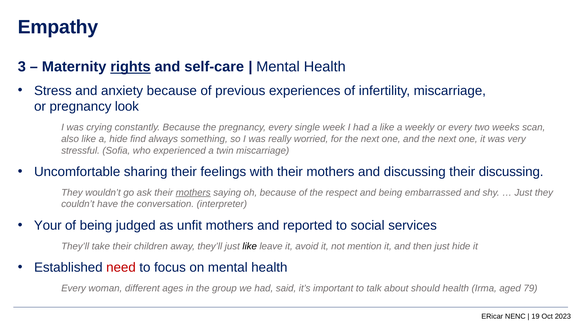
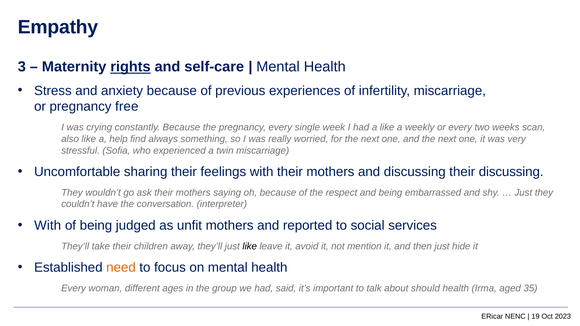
look: look -> free (127, 107)
a hide: hide -> help (118, 139)
mothers underline: present -> none (193, 193)
Your: Your -> With (48, 226)
need colour: red -> orange (121, 268)
79: 79 -> 35 (530, 288)
